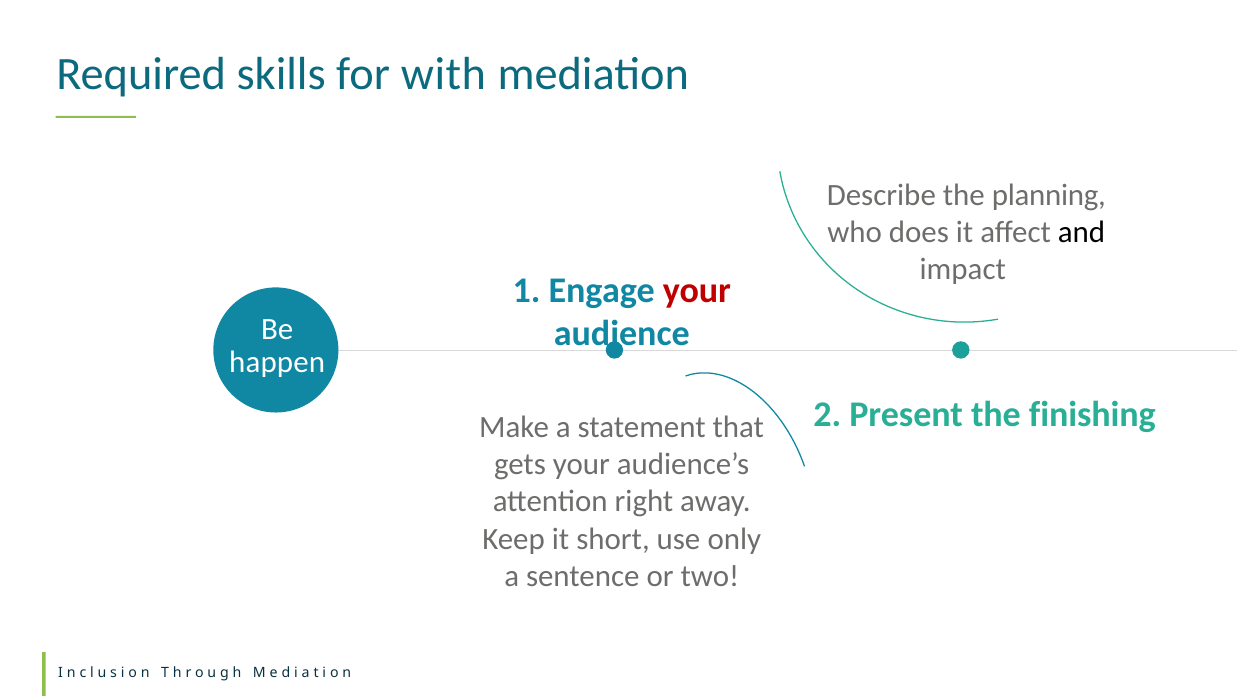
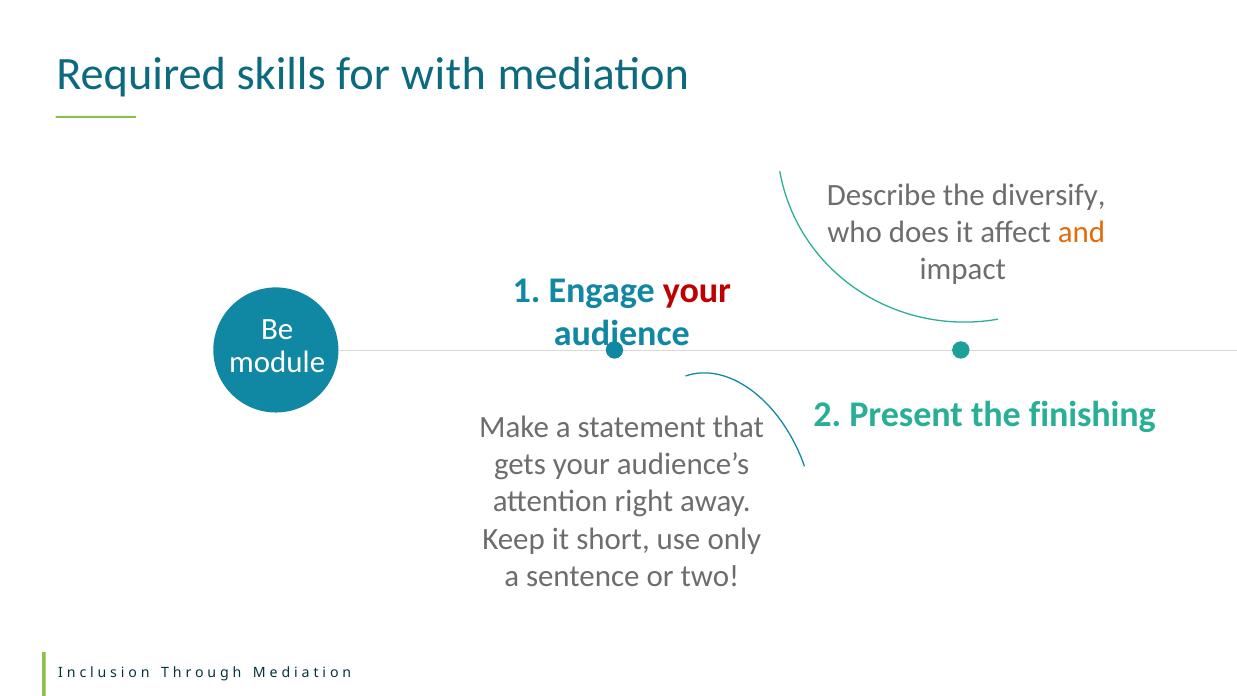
planning: planning -> diversify (1049, 195)
and colour: black -> orange (1081, 233)
happen: happen -> module (277, 363)
